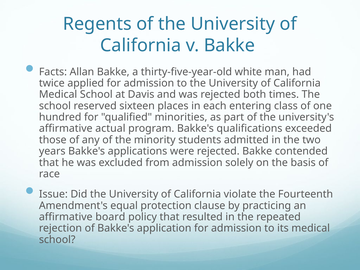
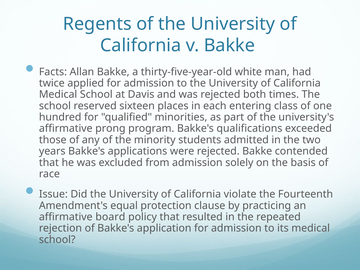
actual: actual -> prong (110, 129)
